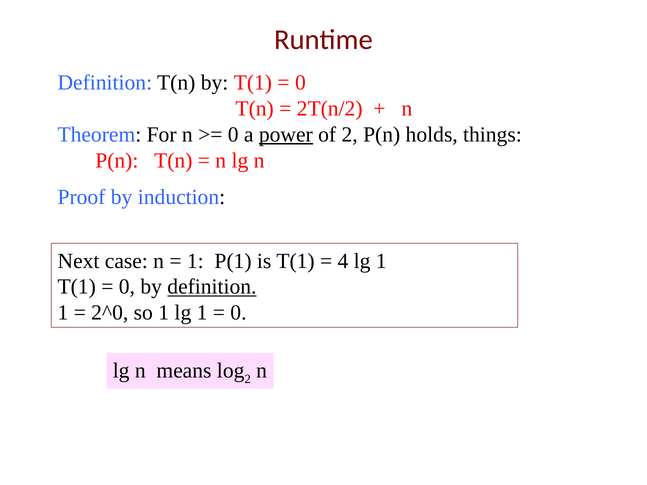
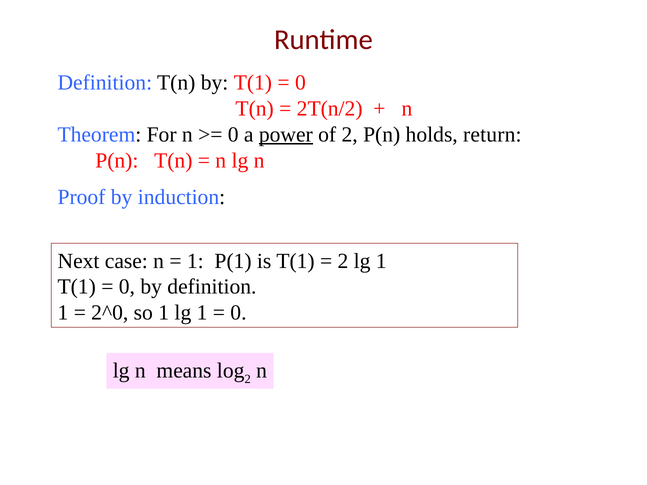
things: things -> return (492, 135)
4: 4 -> 2 (343, 261)
definition underline: present -> none (212, 287)
